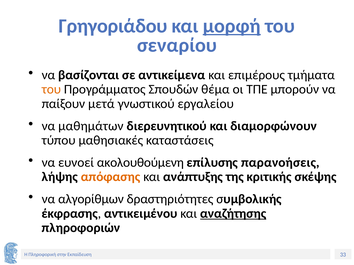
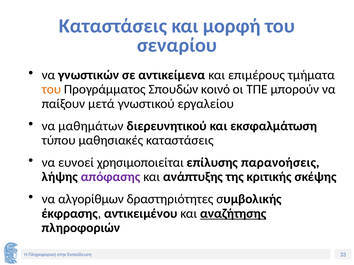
Γρηγοριάδου: Γρηγοριάδου -> Καταστάσεις (113, 26)
μορφή underline: present -> none (232, 26)
βασίζονται: βασίζονται -> γνωστικών (89, 75)
θέμα: θέμα -> κοινό (216, 89)
διαμορφώνουν: διαμορφώνουν -> εκσφαλμάτωση (274, 126)
ακολουθούμενη: ακολουθούμενη -> χρησιμοποιείται (140, 163)
απόφασης colour: orange -> purple (111, 177)
